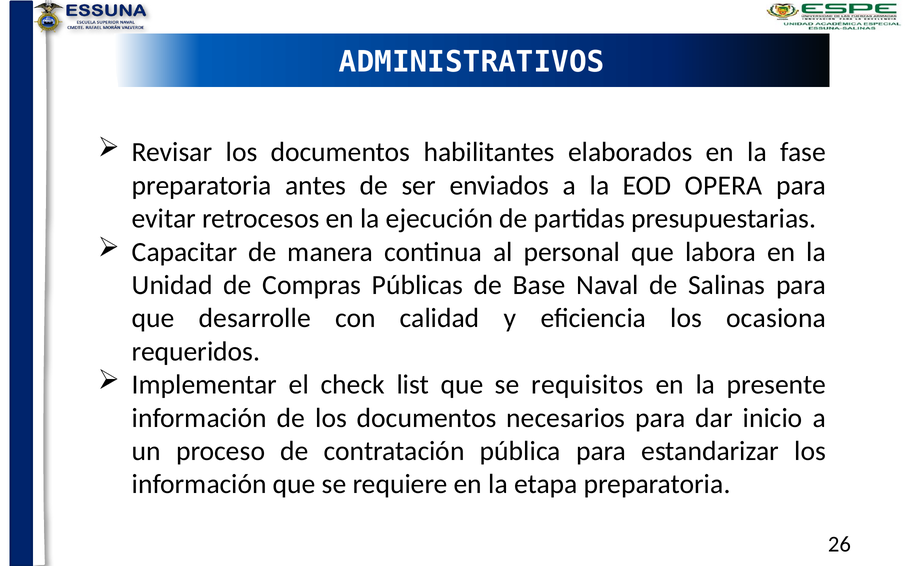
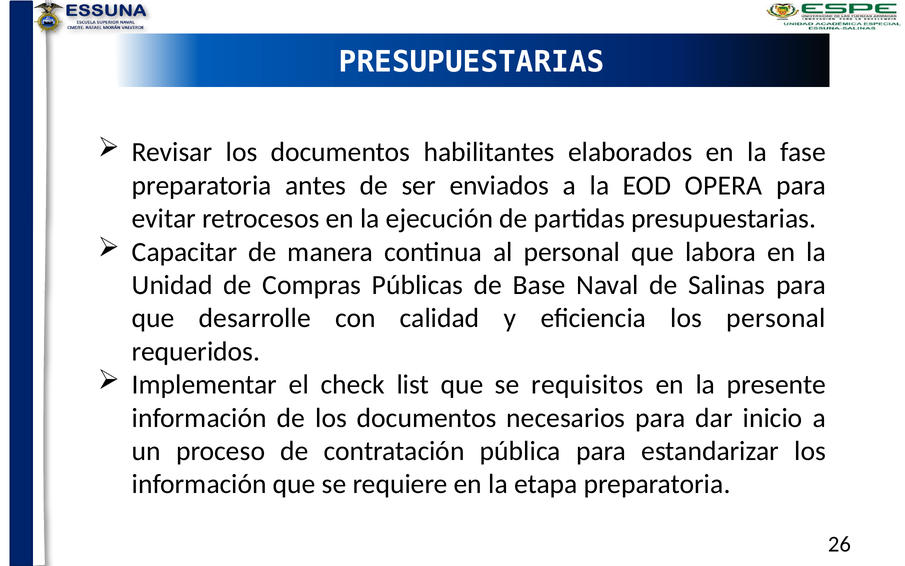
ADMINISTRATIVOS: ADMINISTRATIVOS -> PRESUPUESTARIAS (472, 62)
los ocasiona: ocasiona -> personal (776, 318)
